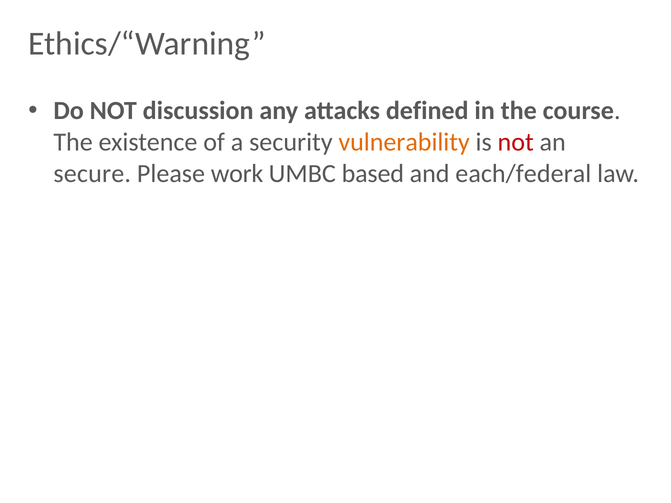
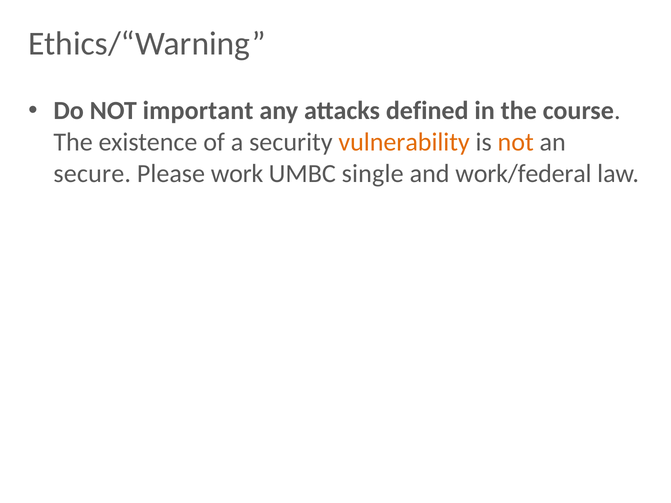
discussion: discussion -> important (198, 111)
not colour: red -> orange (516, 142)
based: based -> single (373, 174)
each/federal: each/federal -> work/federal (523, 174)
